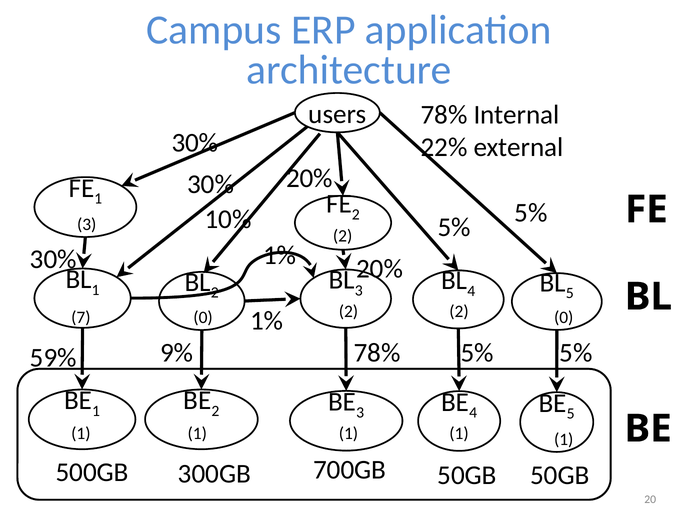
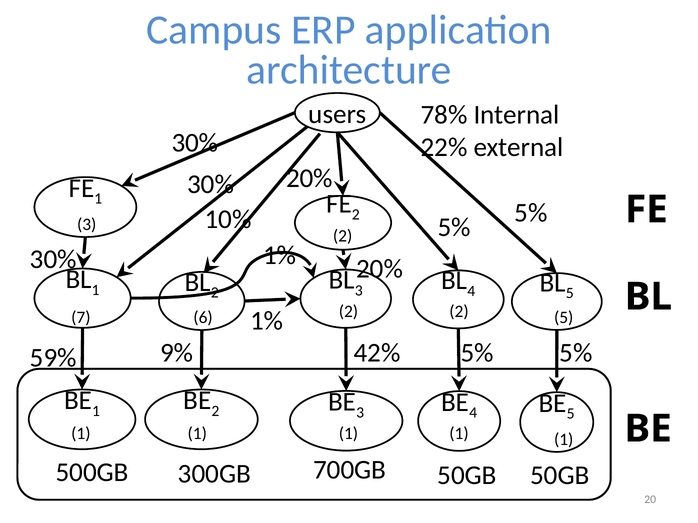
2 0: 0 -> 5 (564, 318)
7 0: 0 -> 6 (203, 318)
9% 78%: 78% -> 42% (377, 353)
